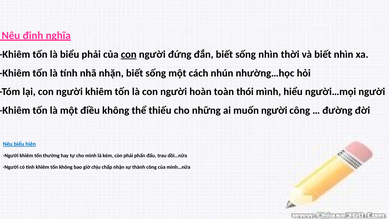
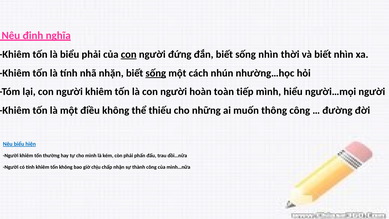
sống underline: none -> present (156, 73)
thói: thói -> tiếp (245, 92)
muốn người: người -> thông (274, 110)
